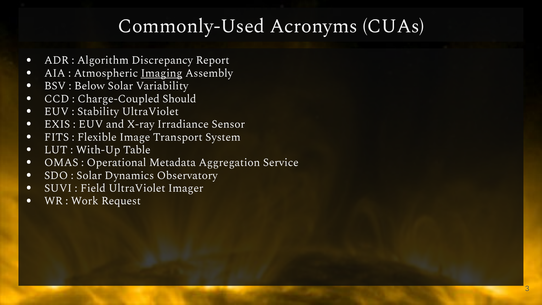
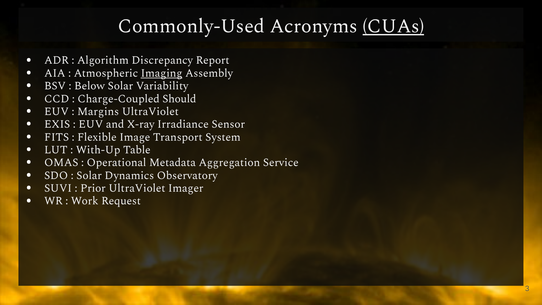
CUAs underline: none -> present (393, 26)
Stability: Stability -> Margins (98, 111)
Field: Field -> Prior (93, 188)
